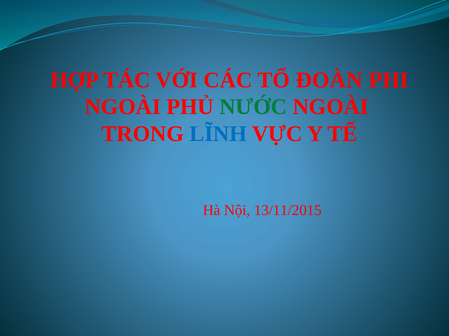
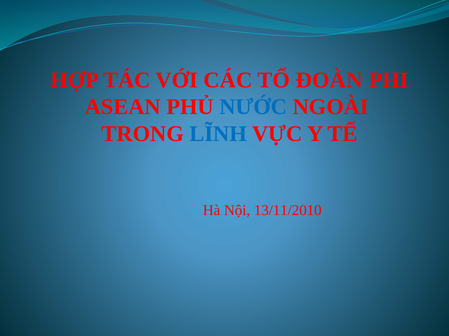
NGOÀI: NGOÀI -> ASEAN (123, 107)
NƯỚC colour: green -> blue (253, 107)
13/11/2015: 13/11/2015 -> 13/11/2010 (288, 211)
